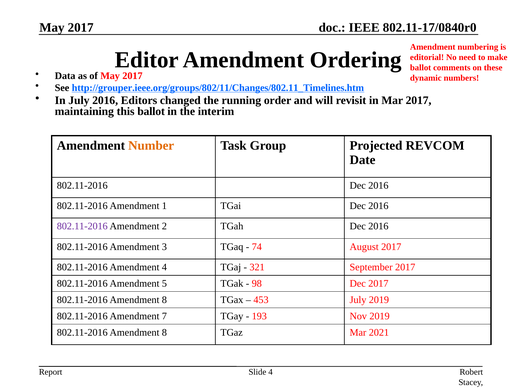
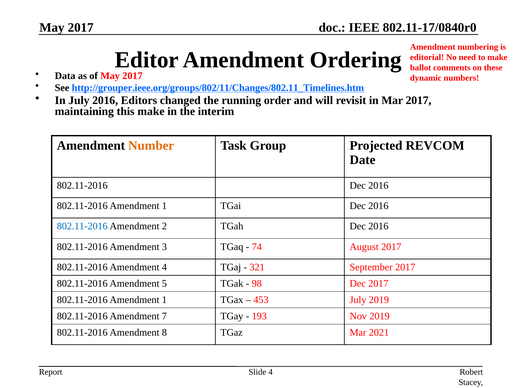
this ballot: ballot -> make (151, 111)
802.11-2016 colour: purple -> blue (82, 226)
8: 8 -> 1 (164, 300)
